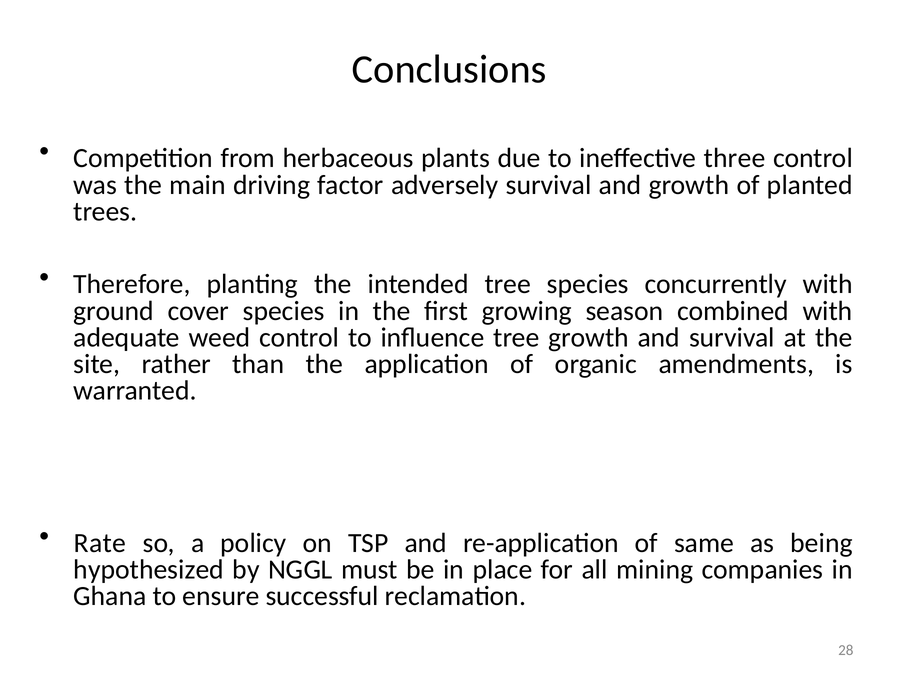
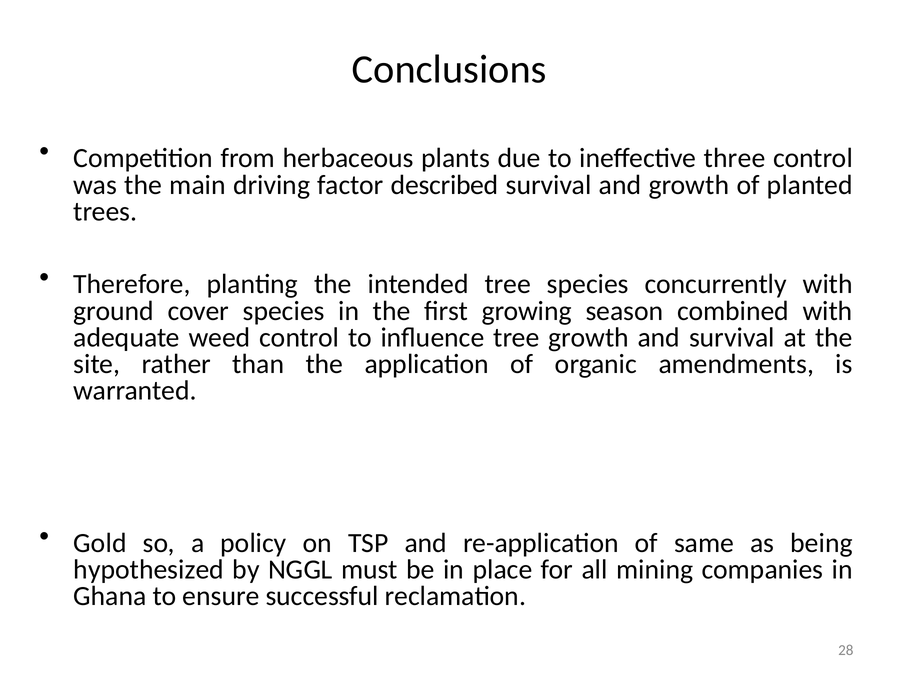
adversely: adversely -> described (445, 185)
Rate: Rate -> Gold (100, 543)
